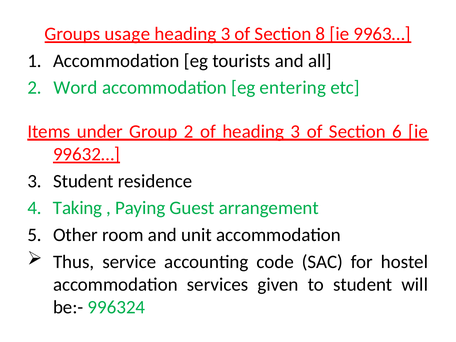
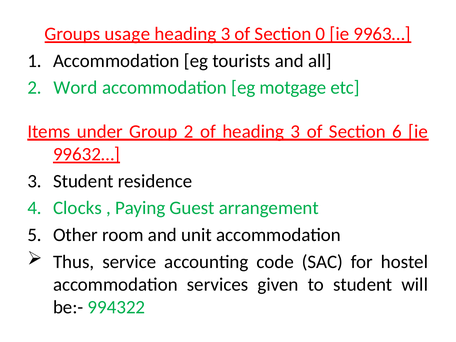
8: 8 -> 0 (320, 34)
entering: entering -> motgage (293, 88)
Taking: Taking -> Clocks (77, 208)
996324: 996324 -> 994322 (116, 307)
